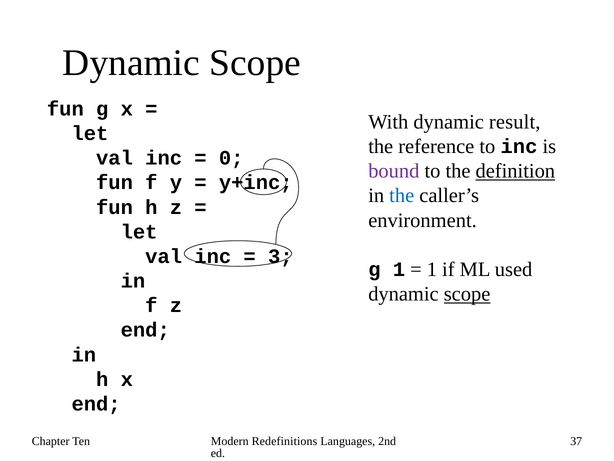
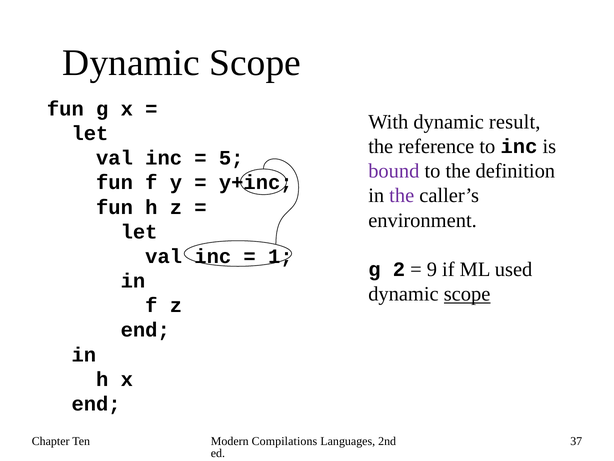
0: 0 -> 5 (231, 158)
definition underline: present -> none (515, 171)
the colour: blue -> purple (402, 196)
3: 3 -> 1 (280, 256)
g 1: 1 -> 2 (399, 269)
1: 1 -> 9 (432, 269)
Redefinitions: Redefinitions -> Compilations (284, 441)
